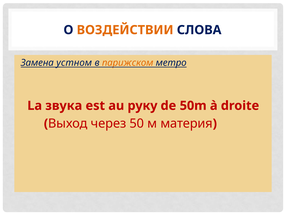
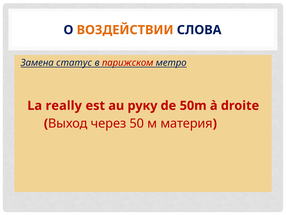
устном: устном -> статус (74, 63)
парижском colour: orange -> red (128, 63)
звука: звука -> really (64, 105)
